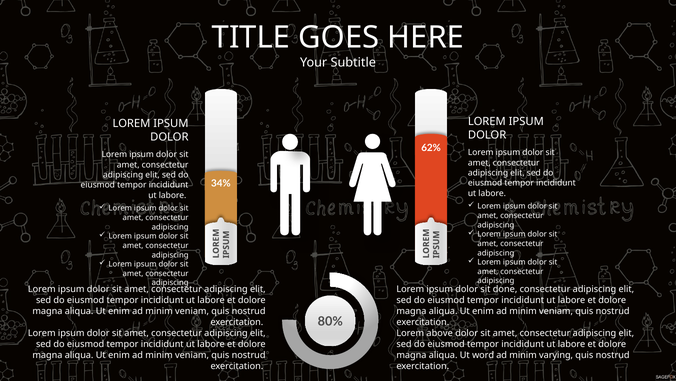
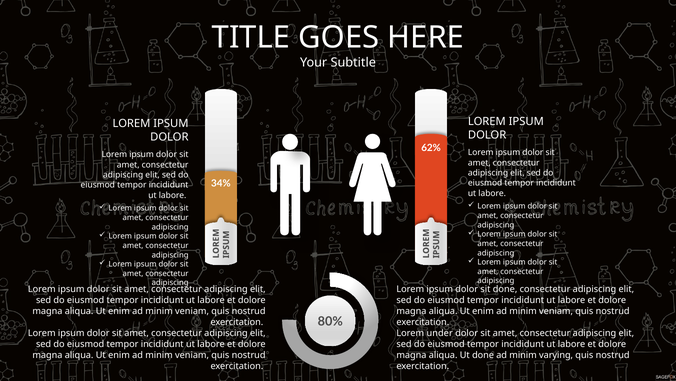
above: above -> under (440, 332)
Ut word: word -> done (483, 354)
